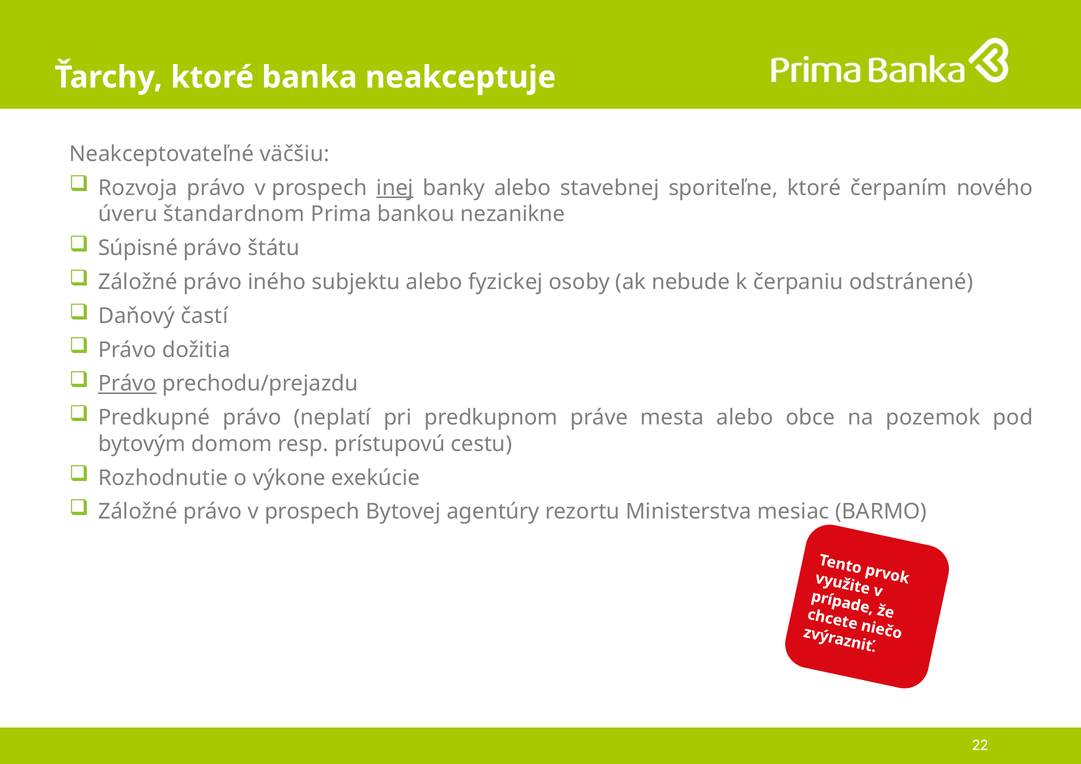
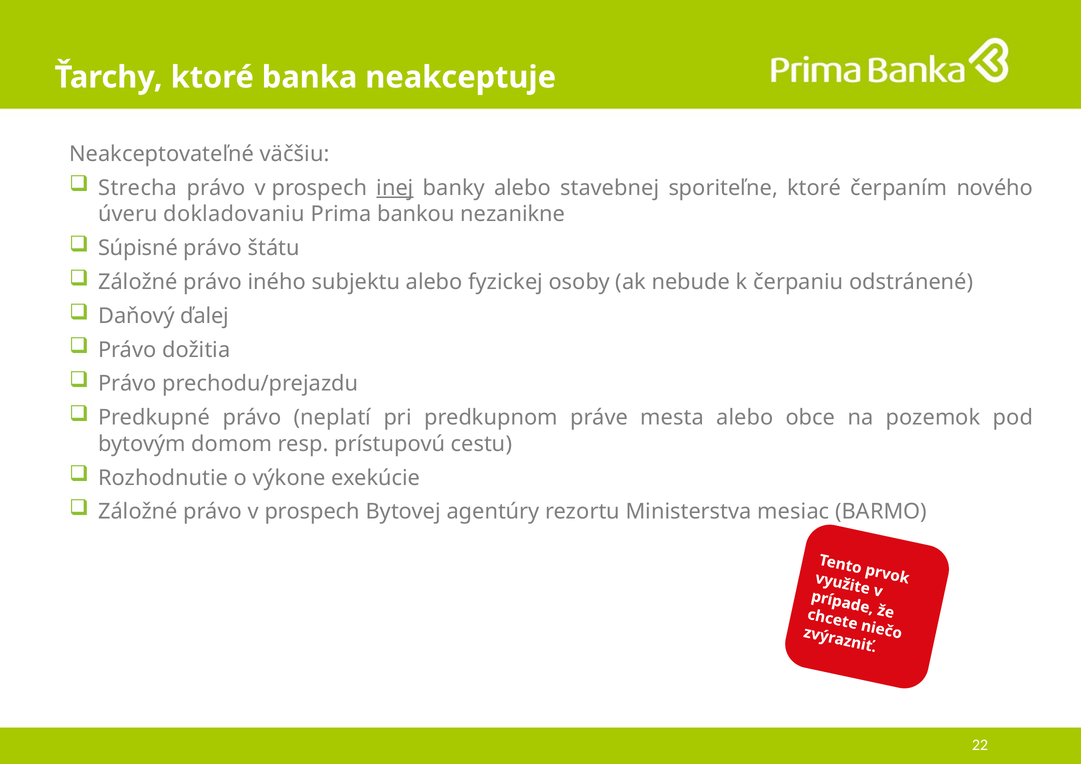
Rozvoja: Rozvoja -> Strecha (138, 188)
štandardnom: štandardnom -> dokladovaniu (234, 214)
častí: častí -> ďalej (205, 316)
Právo underline: present -> none (127, 384)
